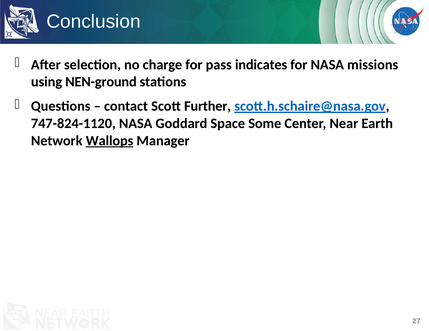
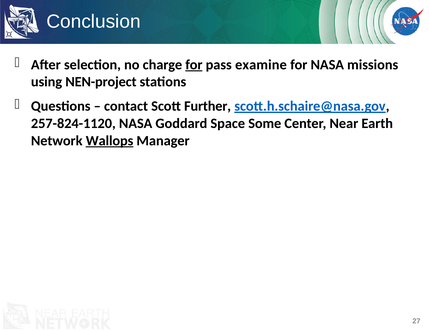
for underline: none -> present (194, 65)
indicates: indicates -> examine (261, 65)
NEN-ground: NEN-ground -> NEN-project (101, 82)
747-824-1120: 747-824-1120 -> 257-824-1120 (73, 124)
